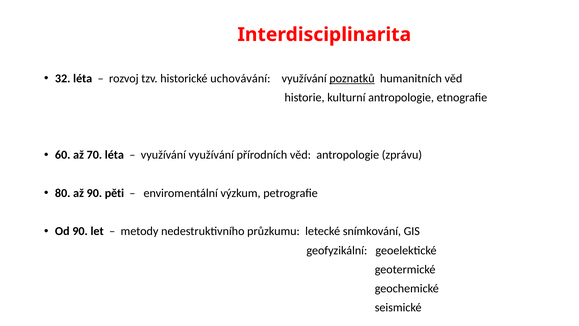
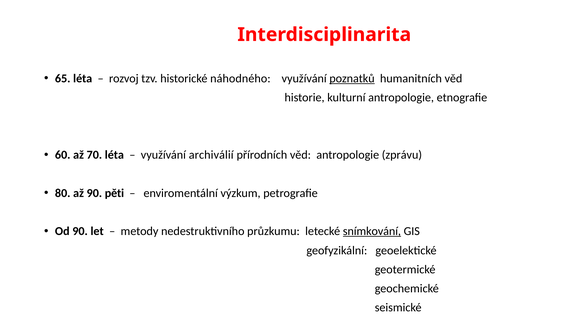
32: 32 -> 65 (63, 78)
uchovávání: uchovávání -> náhodného (240, 78)
využívání využívání: využívání -> archiválií (211, 155)
snímkování underline: none -> present (372, 231)
